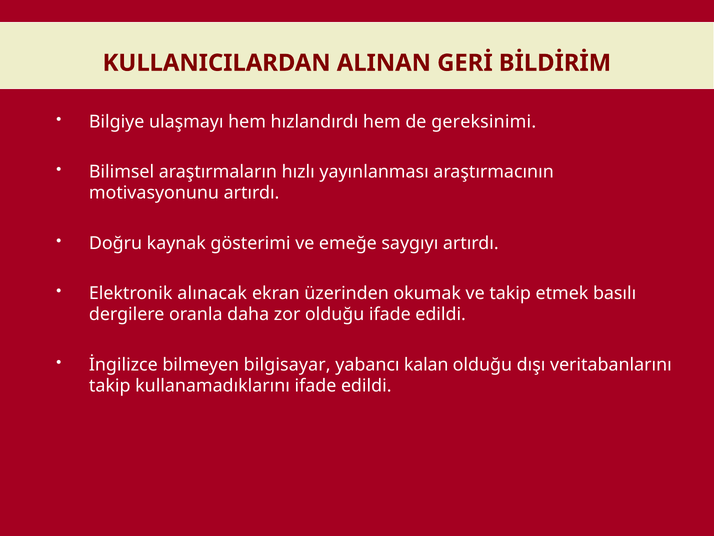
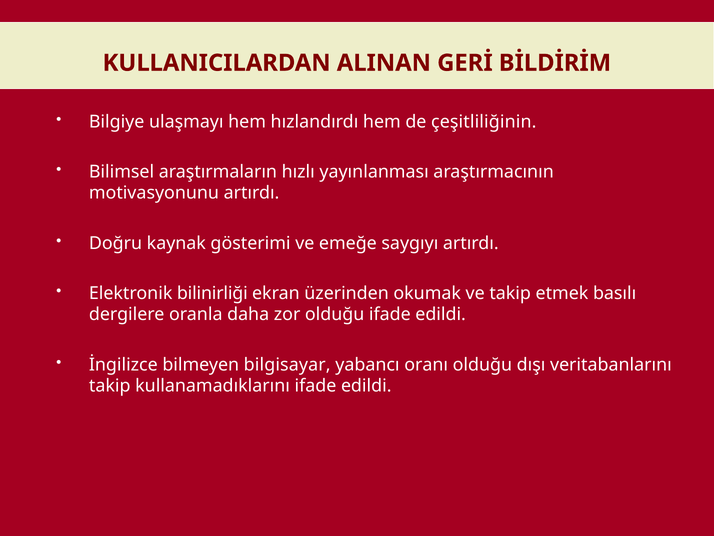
gereksinimi: gereksinimi -> çeşitliliğinin (484, 122)
alınacak: alınacak -> bilinirliği (212, 293)
kalan: kalan -> oranı (426, 364)
